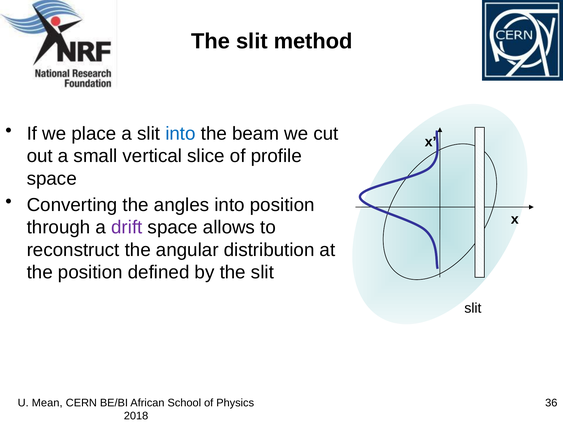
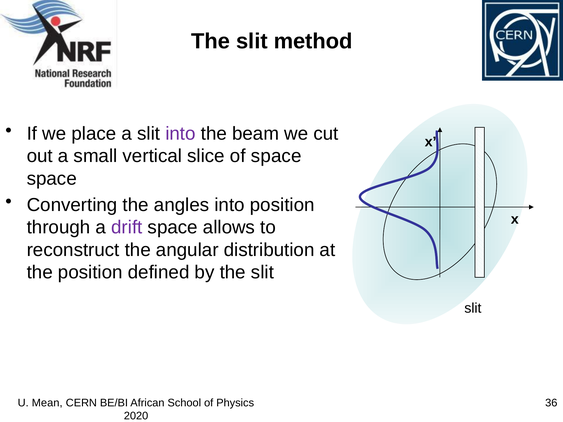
into colour: blue -> purple (180, 134)
of profile: profile -> space (276, 156)
2018: 2018 -> 2020 (136, 416)
